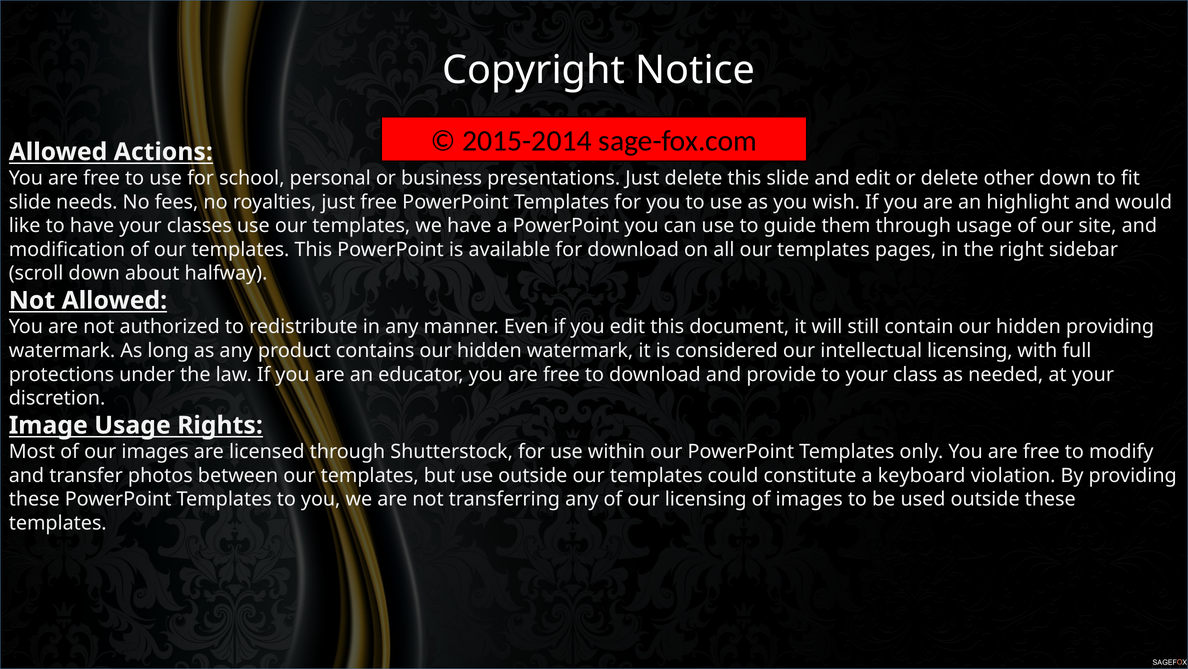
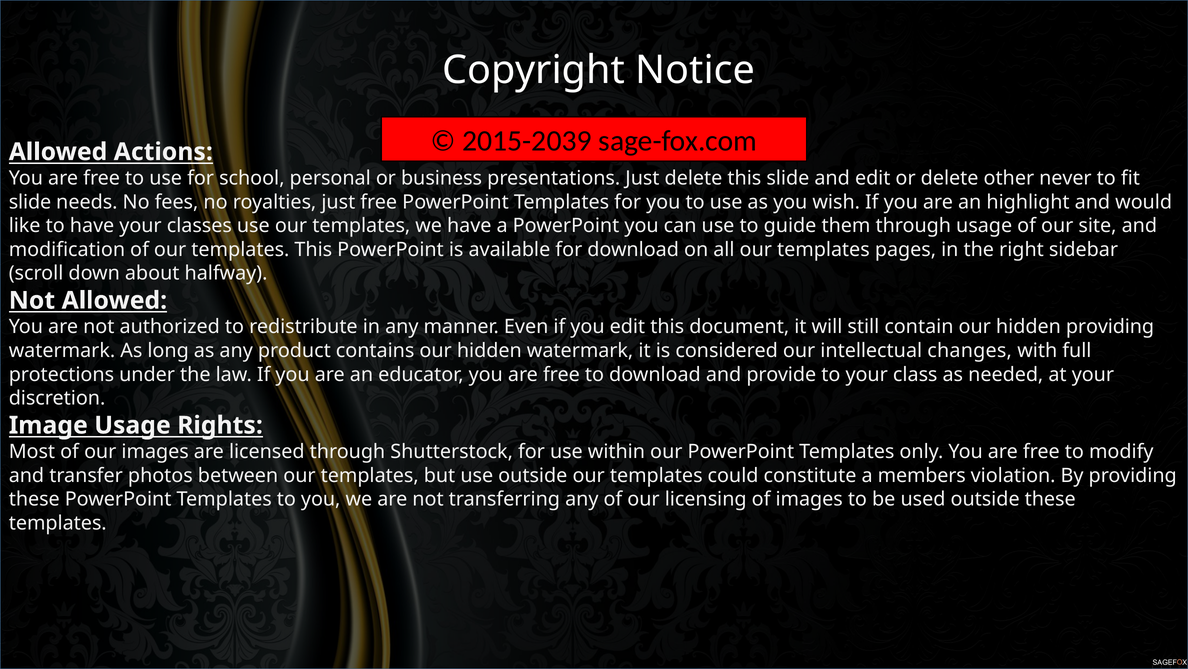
2015-2014: 2015-2014 -> 2015-2039 (527, 141)
other down: down -> never (1065, 178)
intellectual licensing: licensing -> changes (970, 350)
keyboard: keyboard -> members (922, 475)
